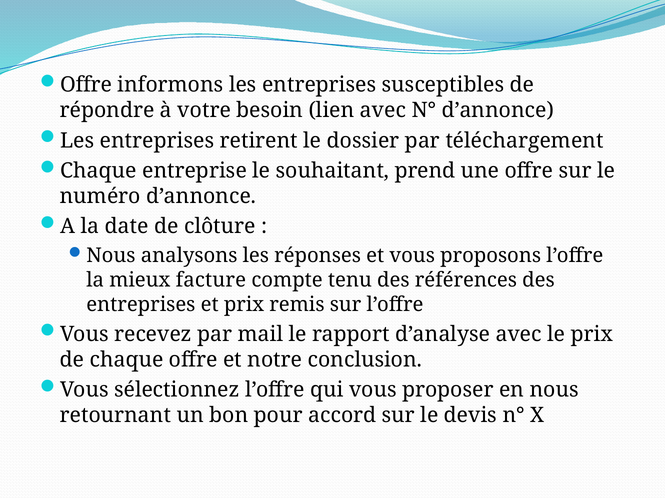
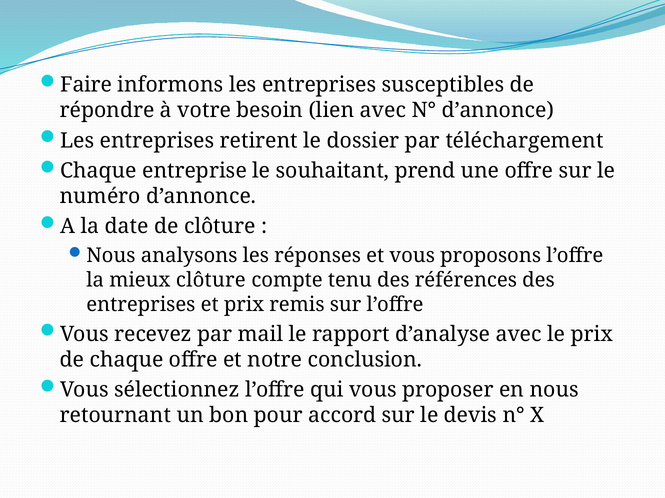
Offre: Offre -> Faire (86, 85)
mieux facture: facture -> clôture (211, 280)
